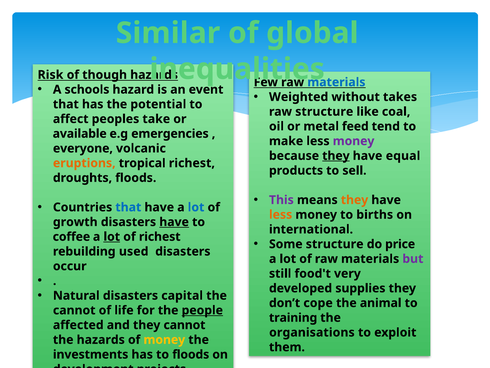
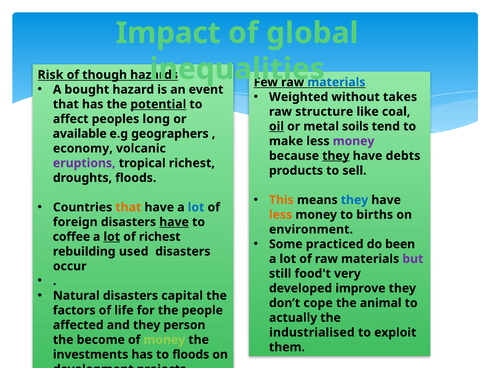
Similar: Similar -> Impact (168, 33)
schools: schools -> bought (87, 89)
potential underline: none -> present (158, 104)
take: take -> long (156, 119)
oil underline: none -> present (276, 126)
feed: feed -> soils (355, 126)
emergencies: emergencies -> geographers (170, 134)
everyone: everyone -> economy (83, 148)
equal: equal -> debts (403, 156)
eruptions colour: orange -> purple (84, 163)
This colour: purple -> orange (281, 200)
they colour: orange -> blue (355, 200)
that colour: blue -> orange (128, 207)
growth: growth -> foreign (75, 222)
international: international -> environment (311, 229)
Some structure: structure -> practiced (335, 244)
price: price -> been (400, 244)
supplies: supplies -> improve (360, 288)
cannot: cannot -> factors (74, 310)
people underline: present -> none (202, 310)
training: training -> actually (293, 317)
they cannot: cannot -> person (184, 325)
organisations: organisations -> industrialised (312, 332)
the hazards: hazards -> become (101, 339)
money colour: yellow -> light green (164, 339)
